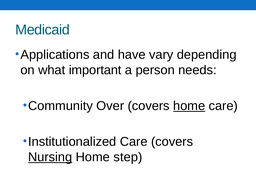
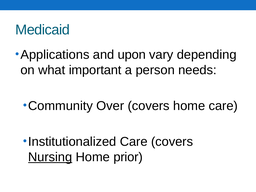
have: have -> upon (132, 55)
home underline: present -> none (189, 106)
step: step -> prior (128, 157)
